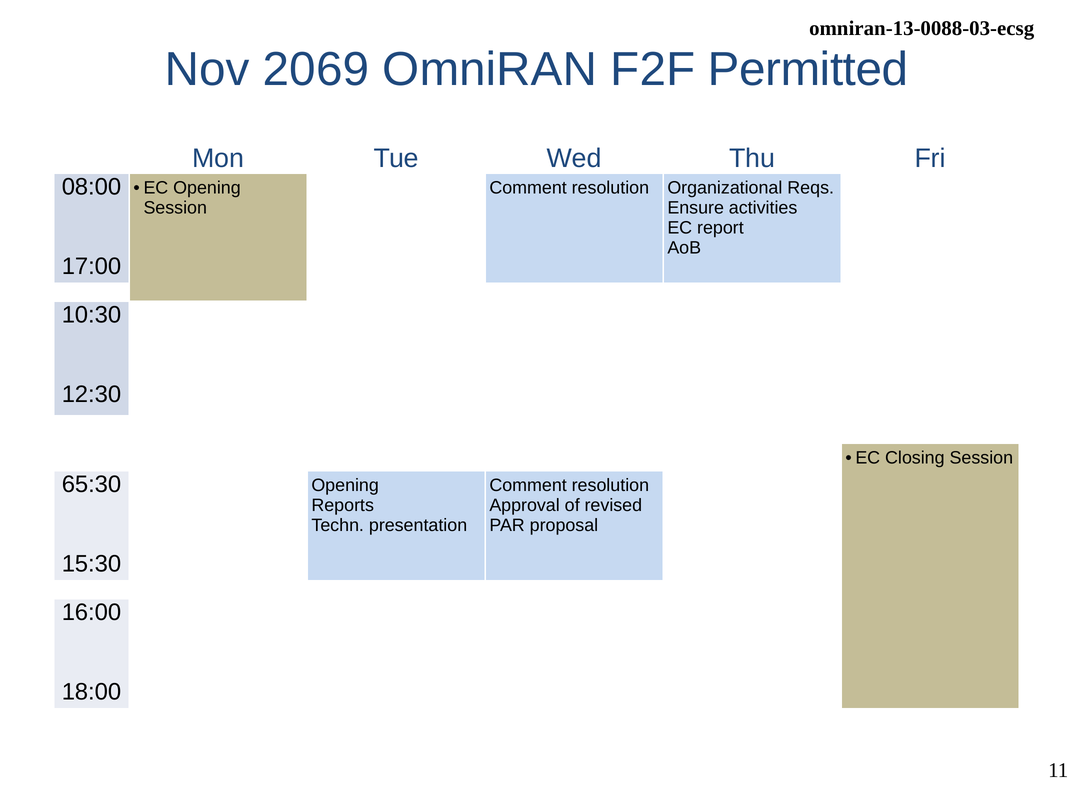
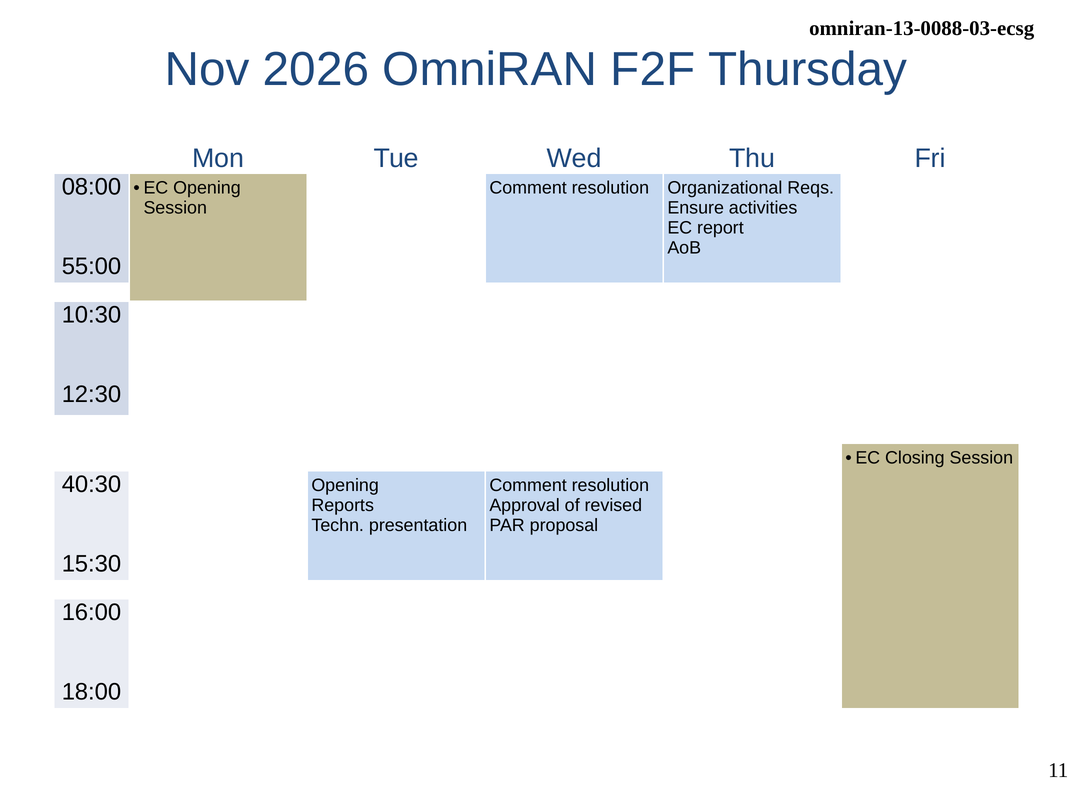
2069: 2069 -> 2026 (316, 69)
Permitted: Permitted -> Thursday (808, 69)
17:00: 17:00 -> 55:00 (91, 266)
65:30: 65:30 -> 40:30 (91, 484)
